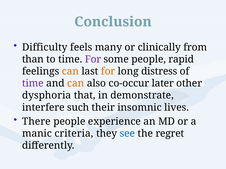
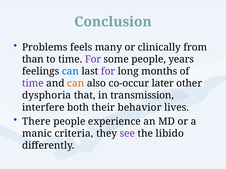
Difficulty: Difficulty -> Problems (45, 47)
rapid: rapid -> years (181, 59)
can colour: orange -> blue (70, 72)
for colour: orange -> purple (108, 72)
distress: distress -> months (159, 72)
demonstrate: demonstrate -> transmission (142, 96)
such: such -> both (78, 108)
insomnic: insomnic -> behavior (140, 108)
see colour: blue -> purple (127, 134)
regret: regret -> libido (170, 134)
